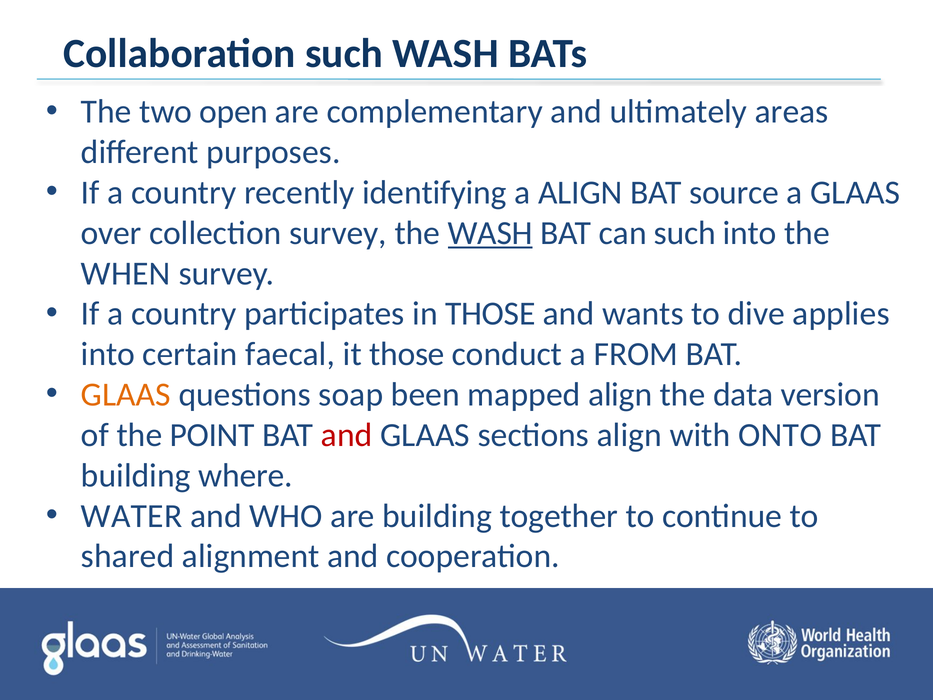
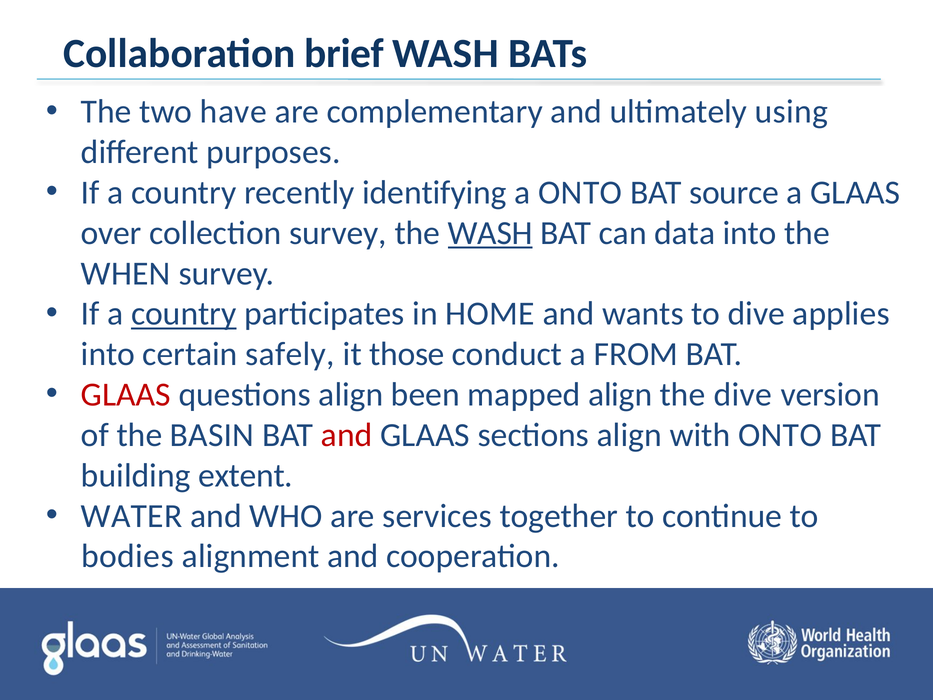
Collaboration such: such -> brief (344, 53)
open: open -> have (233, 112)
areas: areas -> using (791, 112)
a ALIGN: ALIGN -> ONTO (580, 193)
can such: such -> data (685, 233)
country underline: none -> present (184, 314)
in THOSE: THOSE -> HOME (490, 314)
faecal: faecal -> safely (290, 354)
GLAAS colour: orange -> red (126, 395)
questions soap: soap -> align (351, 395)
the data: data -> dive (743, 395)
POINT: POINT -> BASIN (212, 435)
where: where -> extent (246, 475)
are building: building -> services (437, 516)
shared: shared -> bodies (127, 556)
